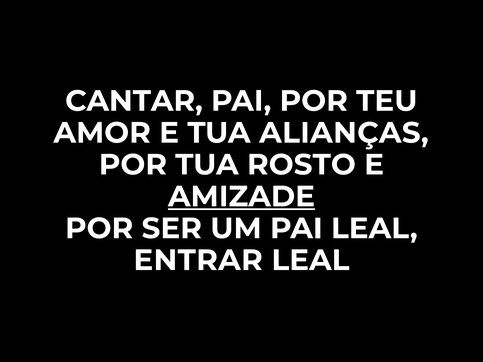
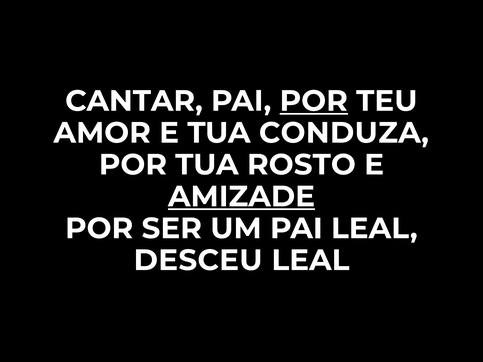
POR underline: none -> present (314, 101)
ALIANÇAS: ALIANÇAS -> CONDUZA (344, 133)
ENTRAR: ENTRAR -> DESCEU (198, 260)
